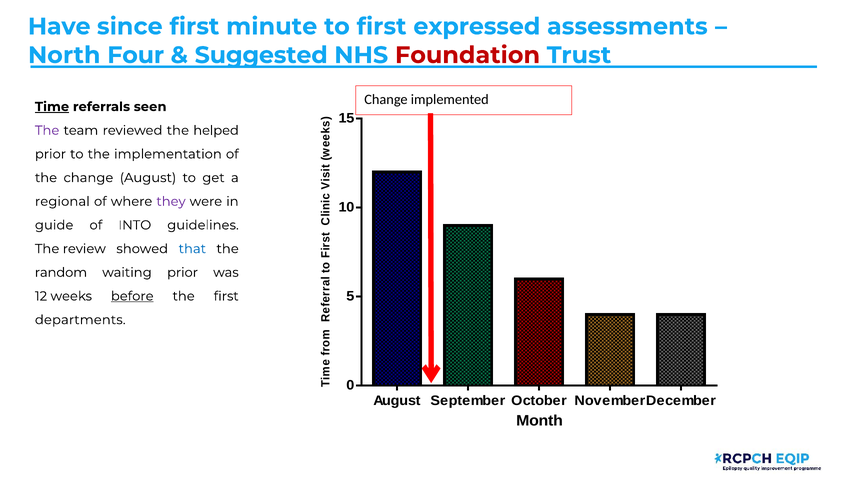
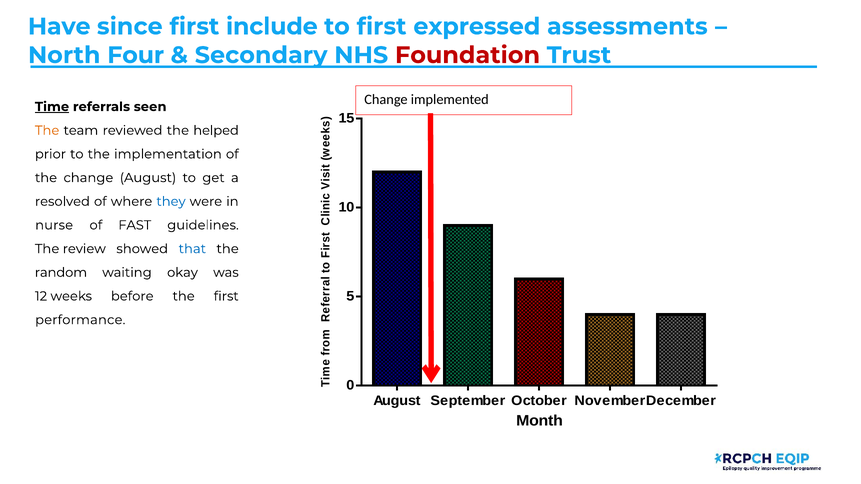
minute: minute -> include (272, 27)
Suggested: Suggested -> Secondary (261, 55)
The colour: purple -> orange (47, 131)
regional: regional -> resolved (62, 202)
they colour: purple -> blue (171, 202)
guide: guide -> nurse (54, 225)
INTO: INTO -> FAST (135, 225)
waiting prior: prior -> okay (182, 273)
before underline: present -> none (132, 296)
departments: departments -> performance (80, 320)
